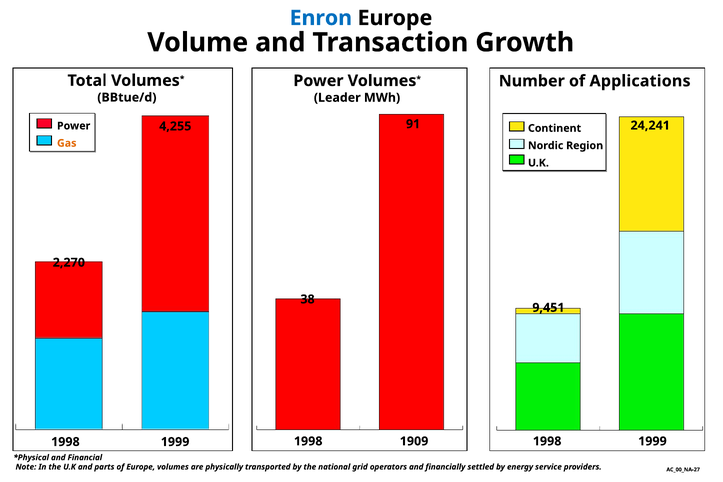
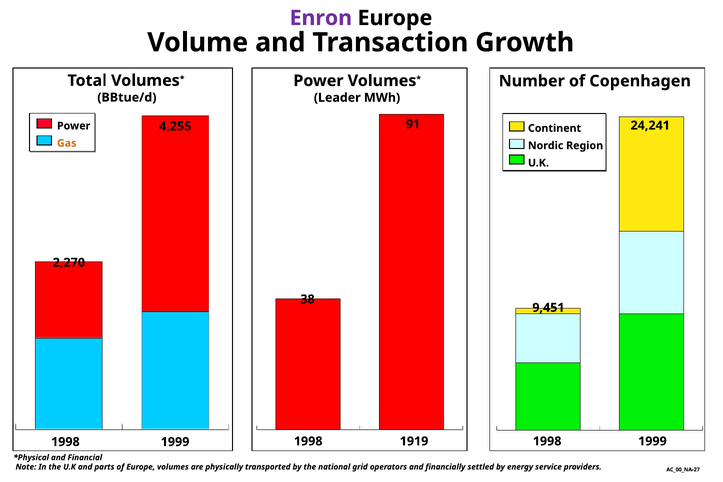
Enron colour: blue -> purple (321, 18)
Applications: Applications -> Copenhagen (640, 81)
1909: 1909 -> 1919 (414, 441)
